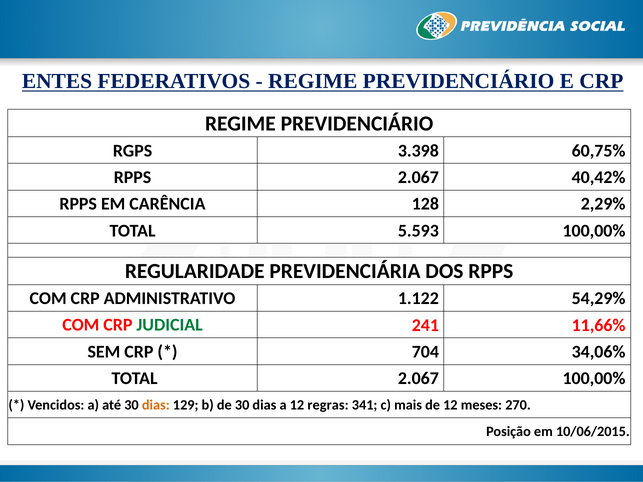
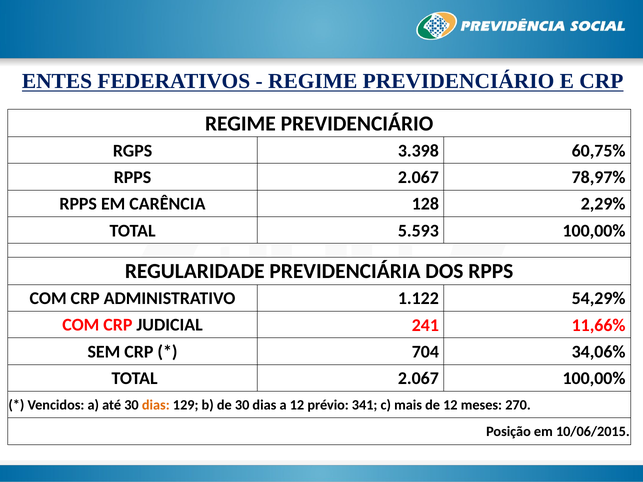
40,42%: 40,42% -> 78,97% (599, 177)
JUDICIAL colour: green -> black (170, 325)
regras: regras -> prévio (328, 405)
